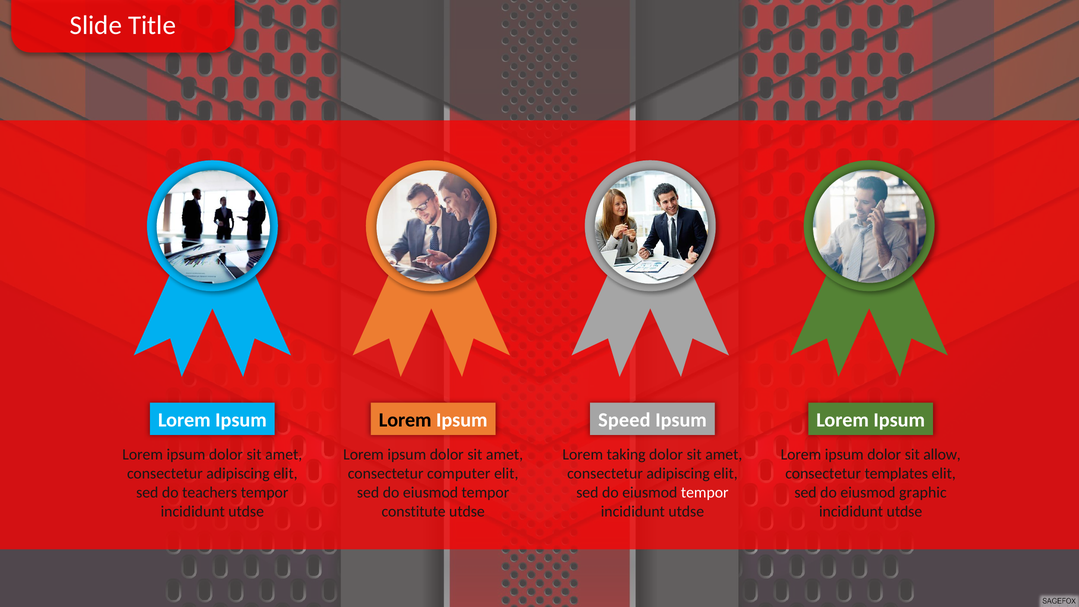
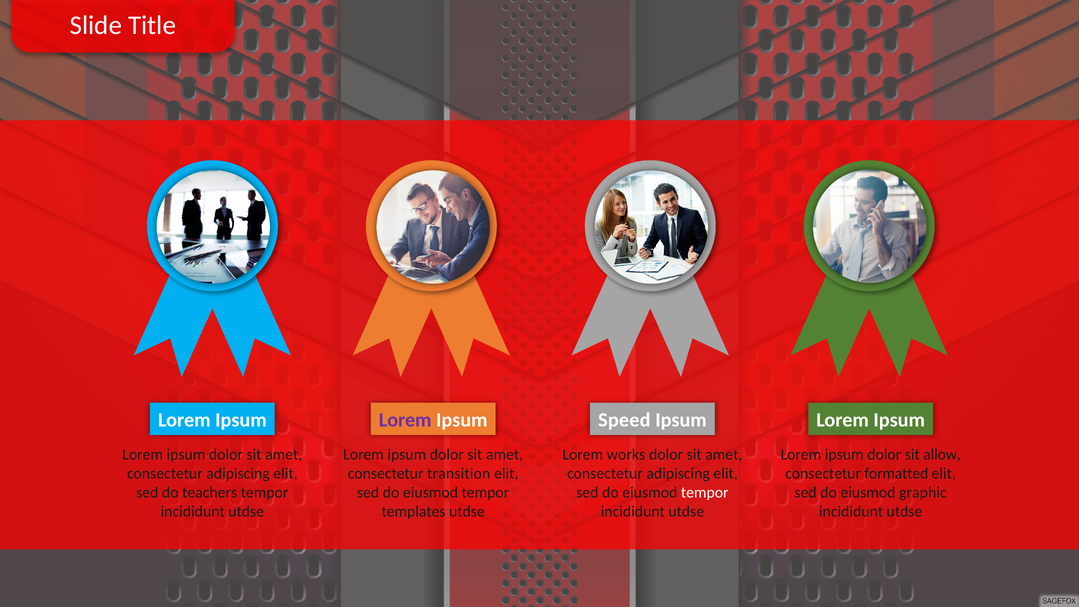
Lorem colour: black -> purple (405, 420)
taking: taking -> works (626, 455)
computer: computer -> transition (459, 474)
templates: templates -> formatted (896, 474)
constitute: constitute -> templates (414, 511)
